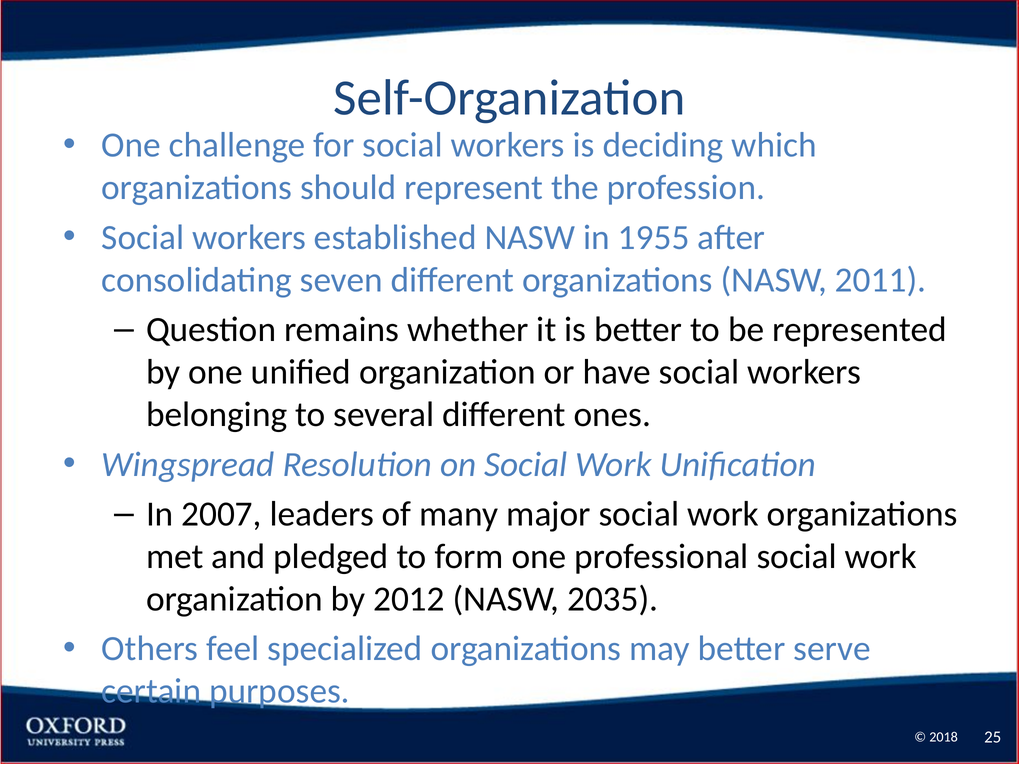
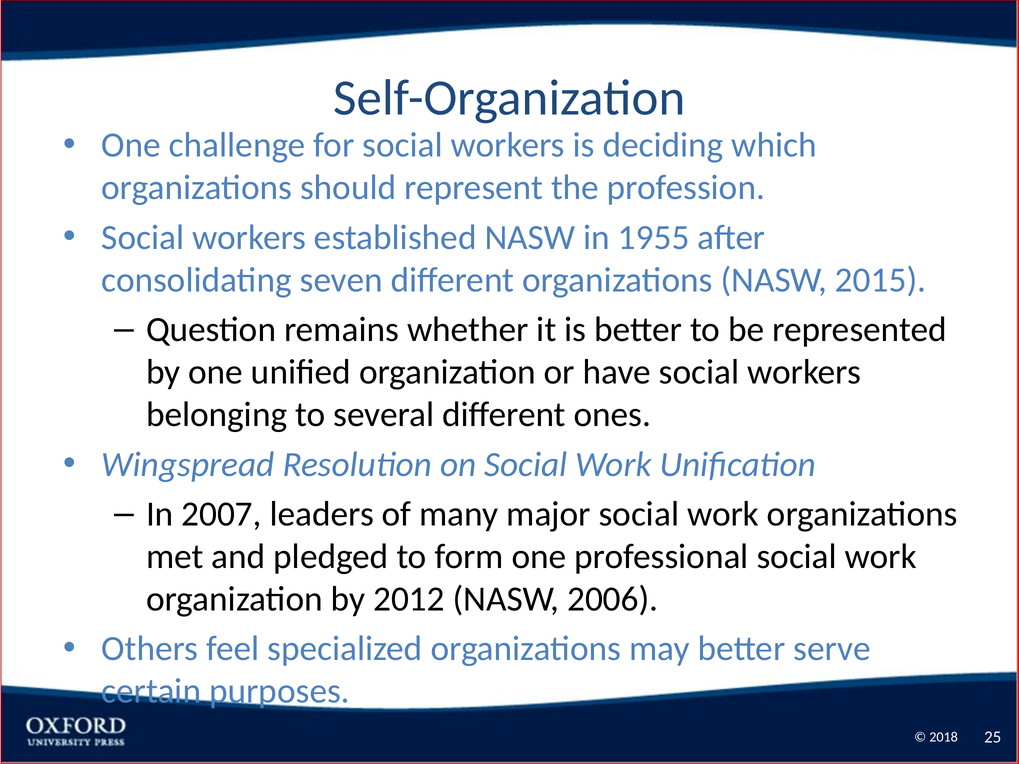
2011: 2011 -> 2015 (881, 280)
2035: 2035 -> 2006 (613, 599)
